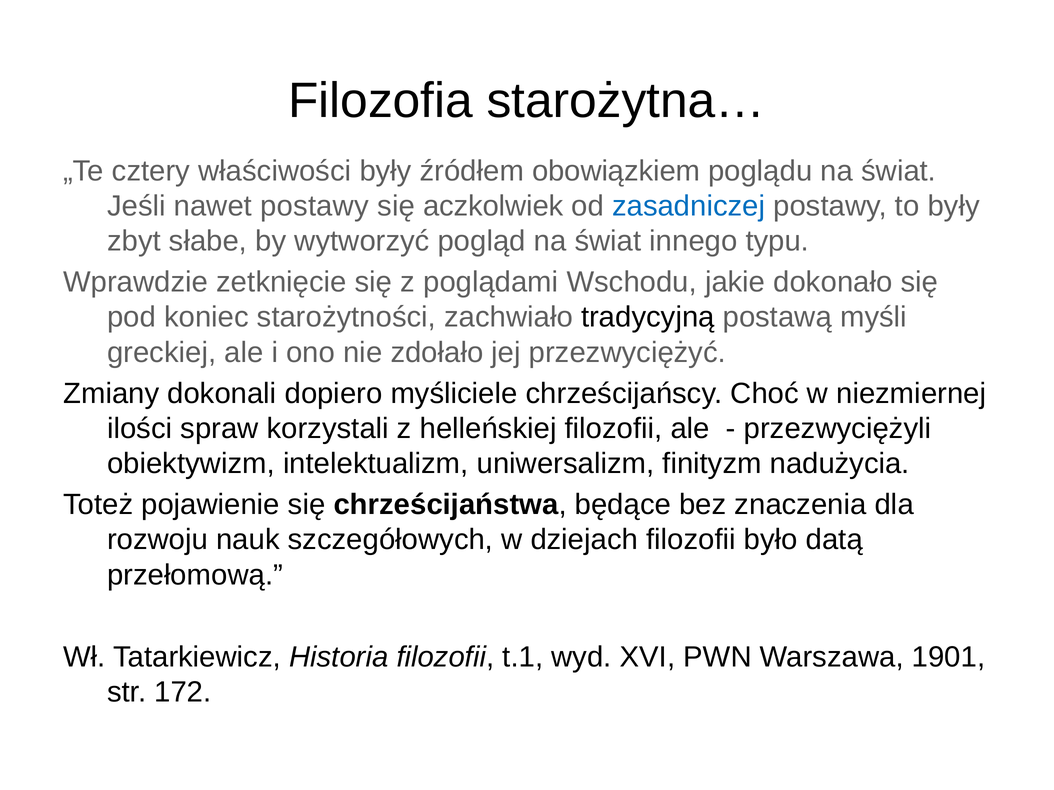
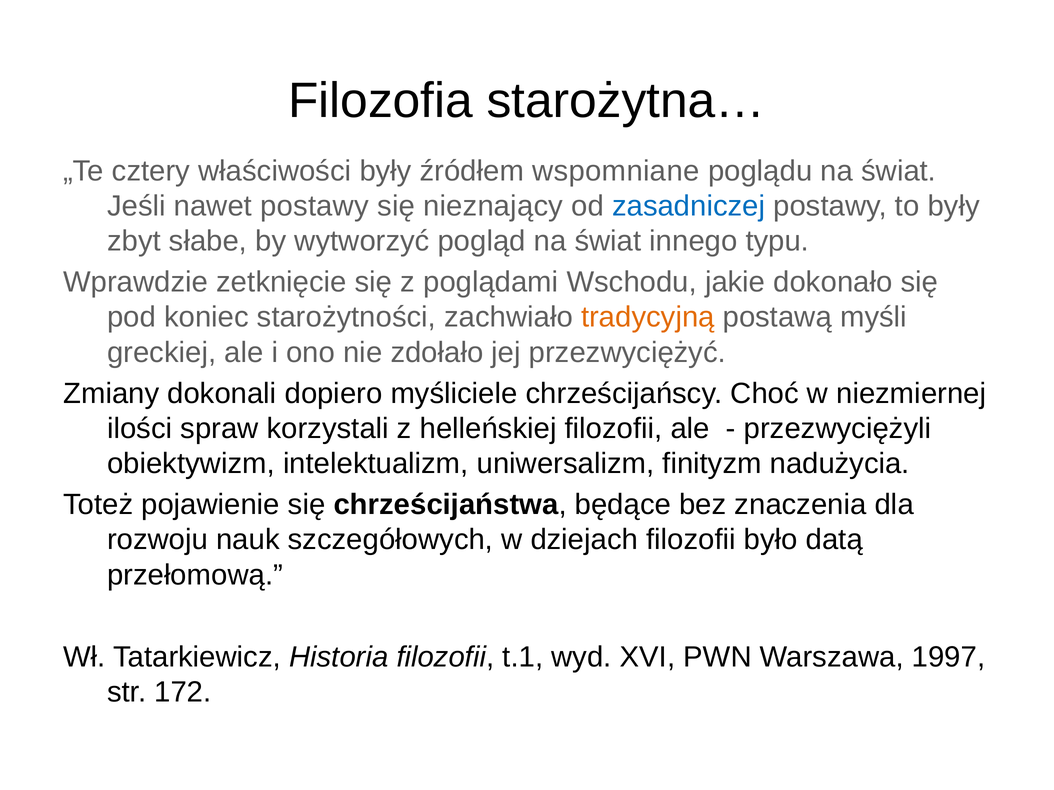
obowiązkiem: obowiązkiem -> wspomniane (616, 171)
aczkolwiek: aczkolwiek -> nieznający (493, 206)
tradycyjną colour: black -> orange (648, 318)
1901: 1901 -> 1997 (949, 657)
